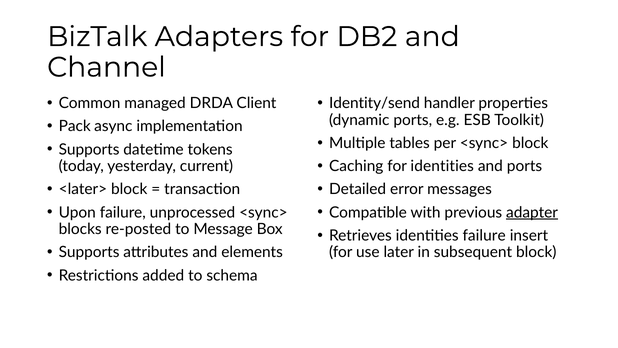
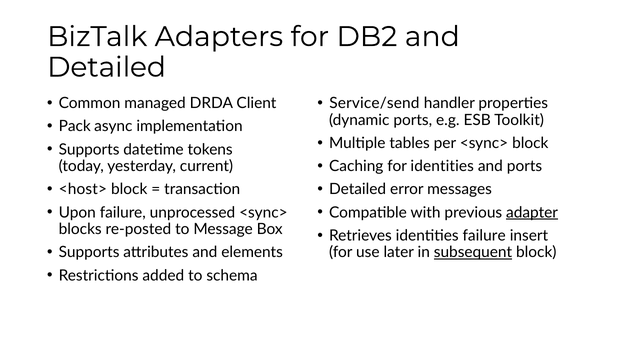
Channel: Channel -> Detailed (107, 67)
Identity/send: Identity/send -> Service/send (374, 103)
<later>: <later> -> <host> (83, 189)
subsequent underline: none -> present (473, 252)
